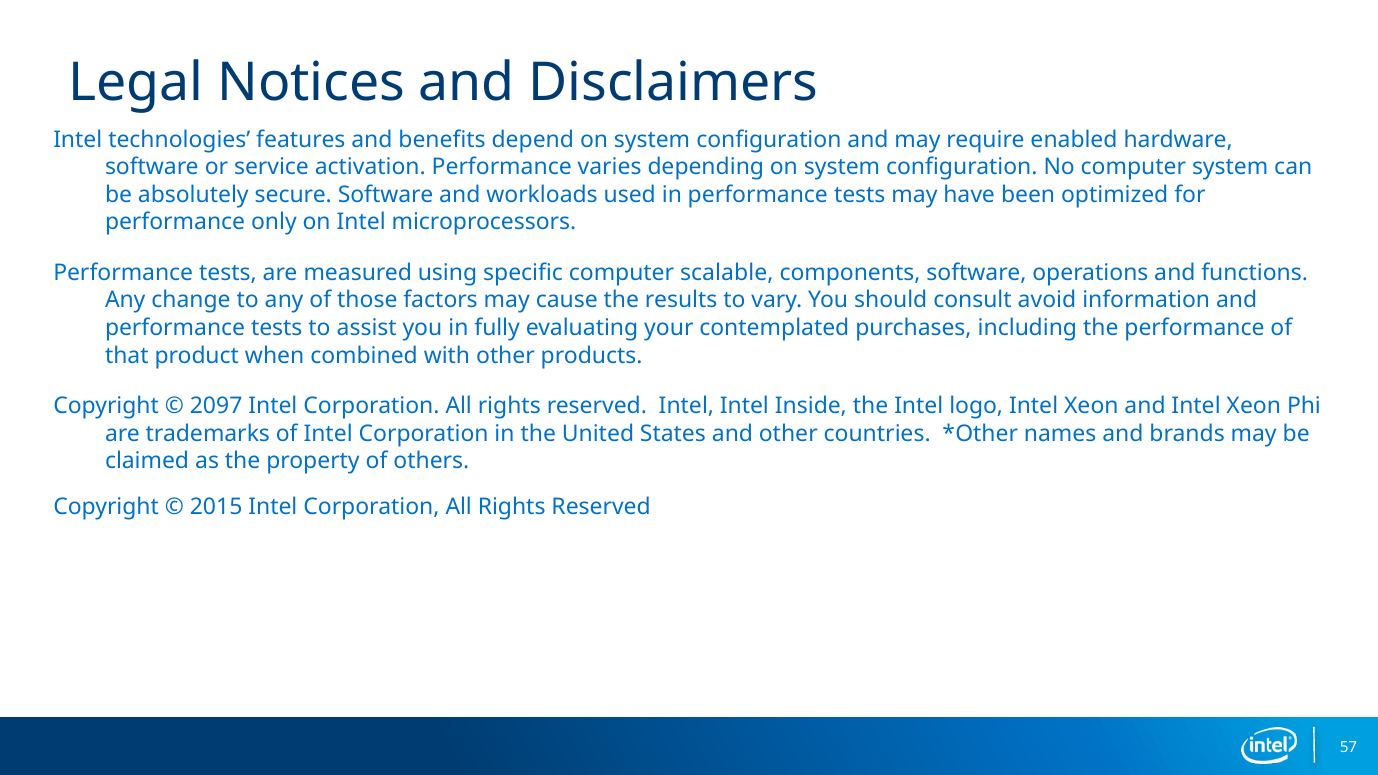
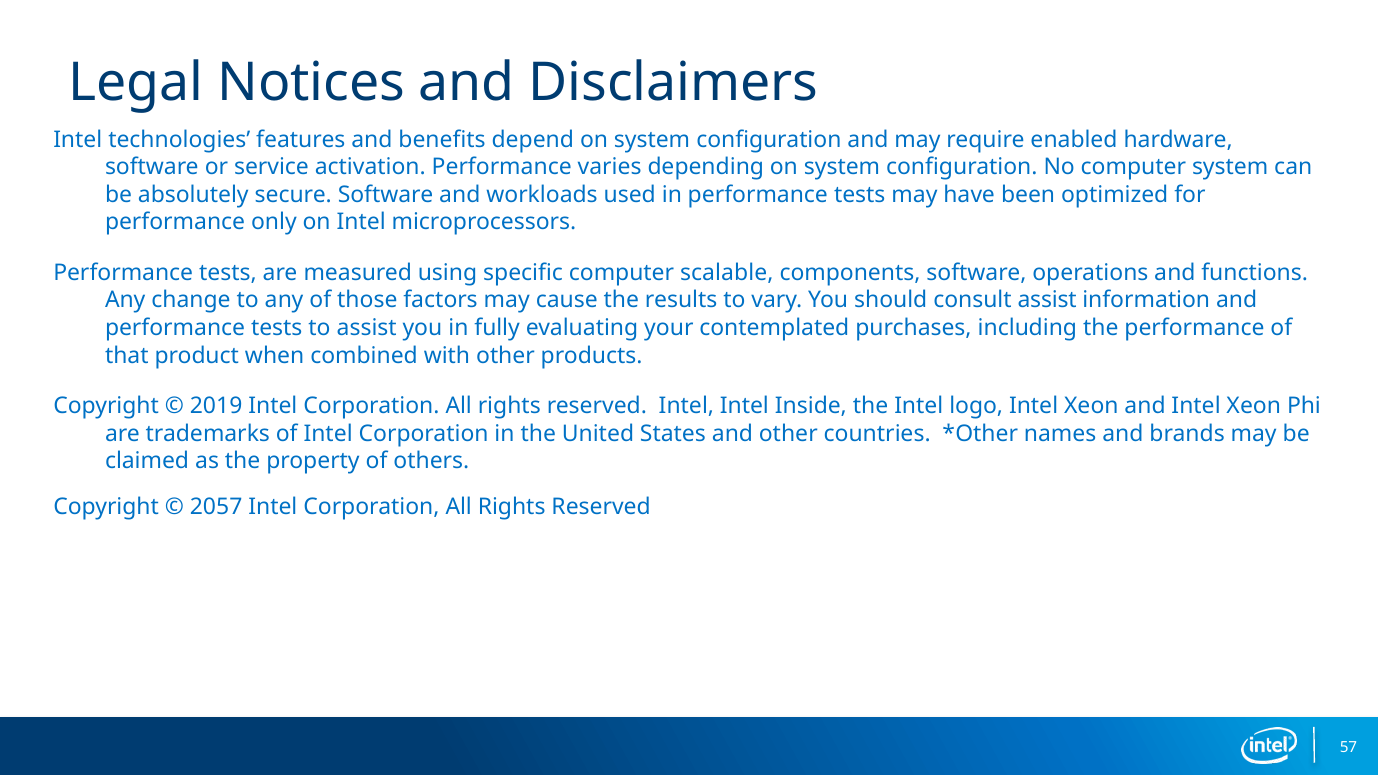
consult avoid: avoid -> assist (1047, 300)
2097: 2097 -> 2019 (216, 406)
2015: 2015 -> 2057 (216, 507)
